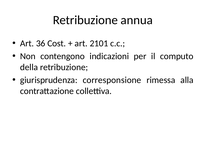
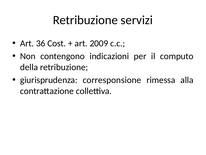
annua: annua -> servizi (137, 20)
2101: 2101 -> 2009 (99, 43)
